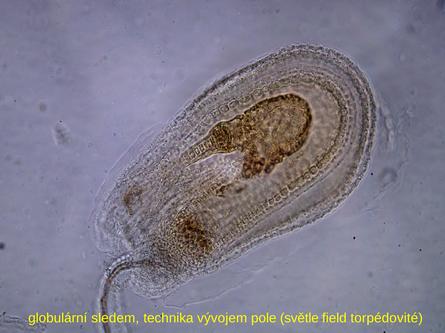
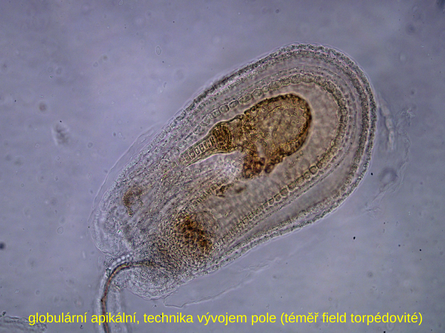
sledem: sledem -> apikální (115, 319)
světle: světle -> téměř (299, 319)
